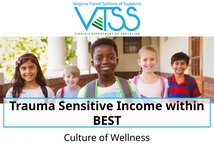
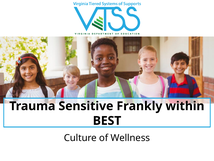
Income: Income -> Frankly (139, 106)
